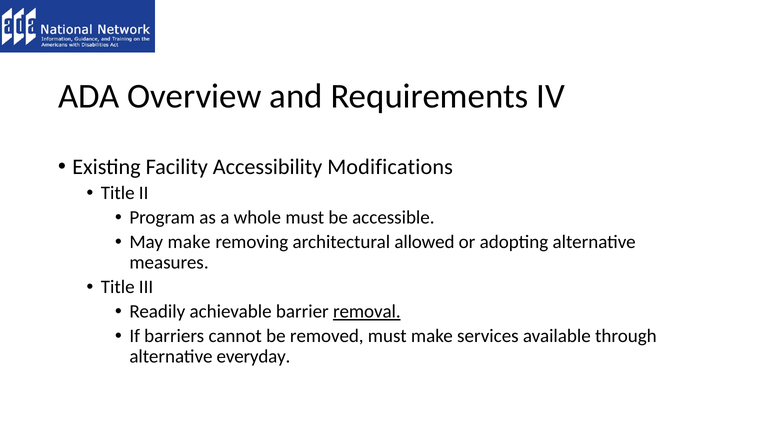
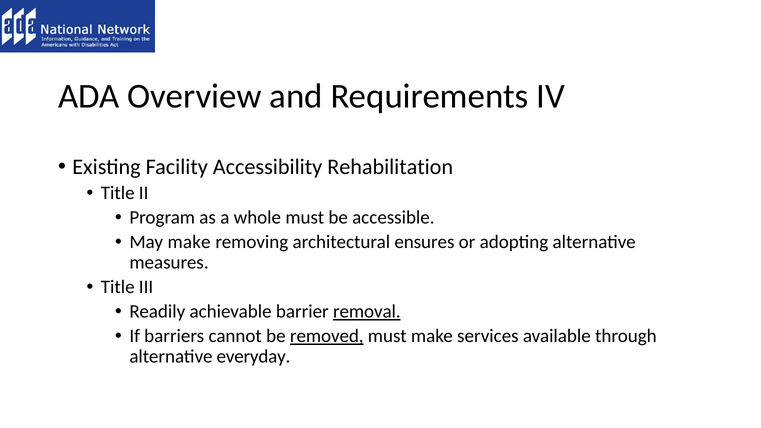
Modifications: Modifications -> Rehabilitation (390, 167)
allowed: allowed -> ensures (424, 242)
removed underline: none -> present (327, 336)
